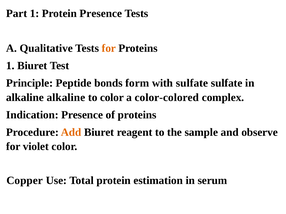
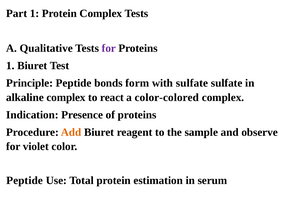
Protein Presence: Presence -> Complex (101, 13)
for colour: orange -> purple (109, 48)
alkaline alkaline: alkaline -> complex (66, 98)
to color: color -> react (112, 98)
Copper: Copper -> Peptide (25, 181)
